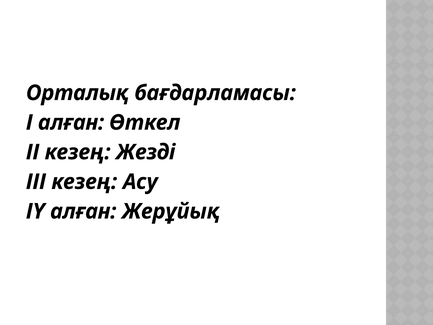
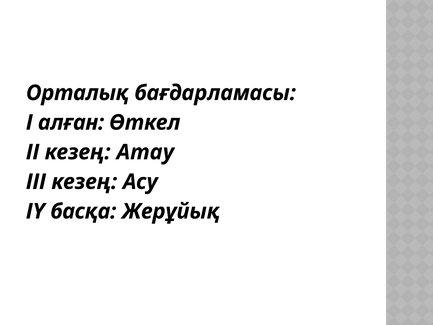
Жезді: Жезді -> Атау (145, 152)
ІҮ алған: алған -> басқа (83, 211)
